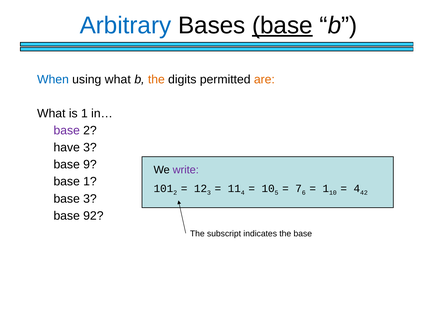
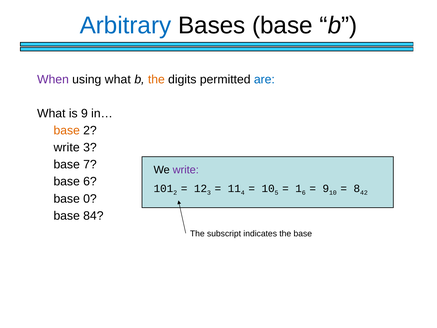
base underline: present -> none (282, 25)
When colour: blue -> purple (53, 80)
are colour: orange -> blue (264, 80)
is 1: 1 -> 9 (84, 114)
base colour: purple -> orange (67, 131)
have: have -> write (67, 148)
9: 9 -> 7 (90, 165)
base 1: 1 -> 6 (90, 182)
7: 7 -> 1 (299, 188)
1: 1 -> 9 (326, 188)
4: 4 -> 8 (357, 188)
base 3: 3 -> 0 (90, 199)
92: 92 -> 84 (93, 216)
